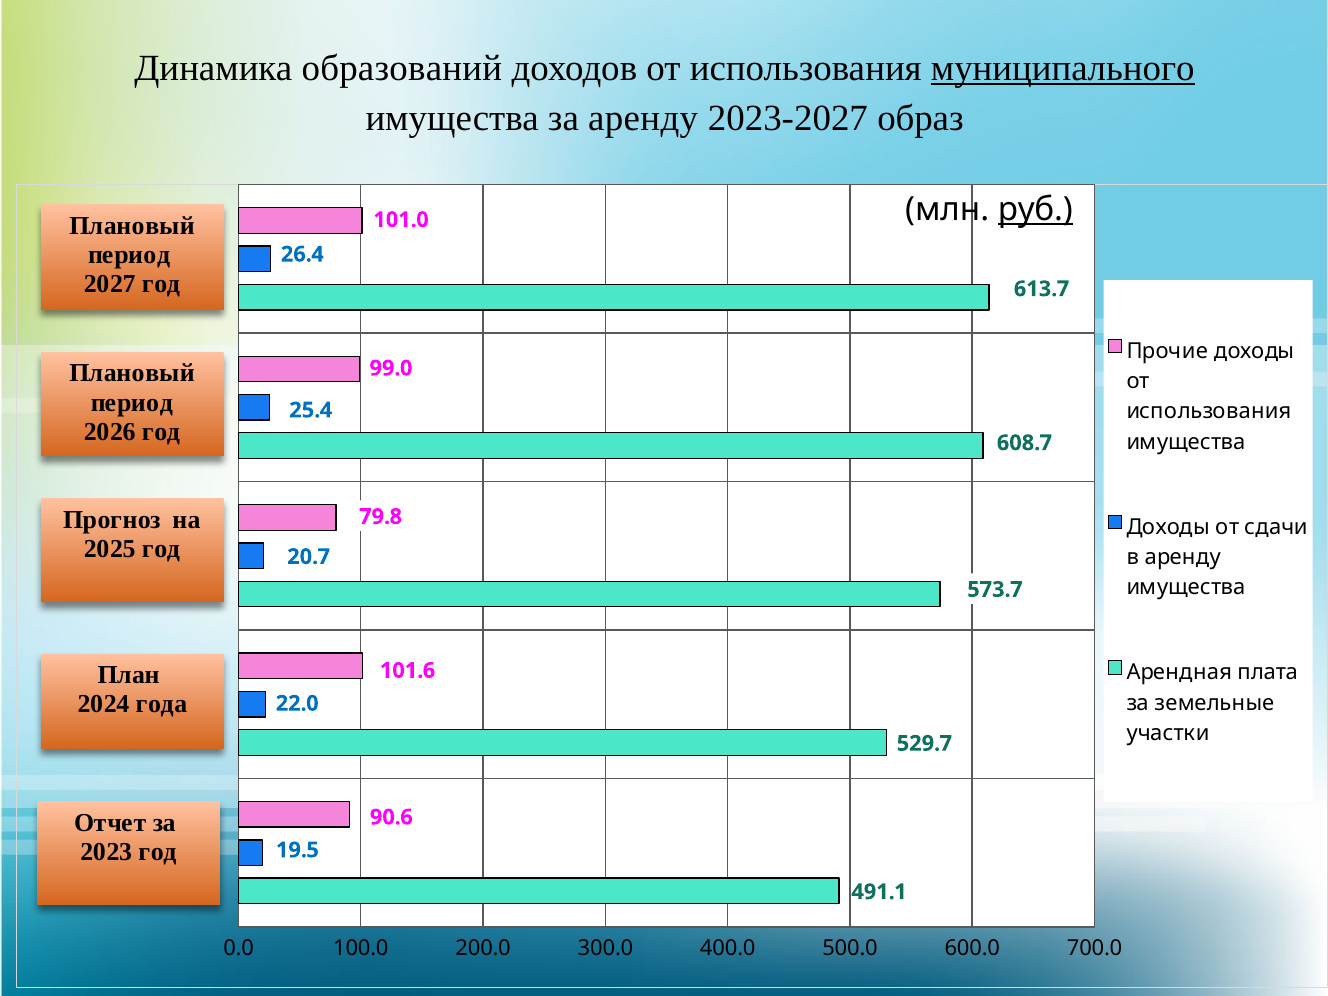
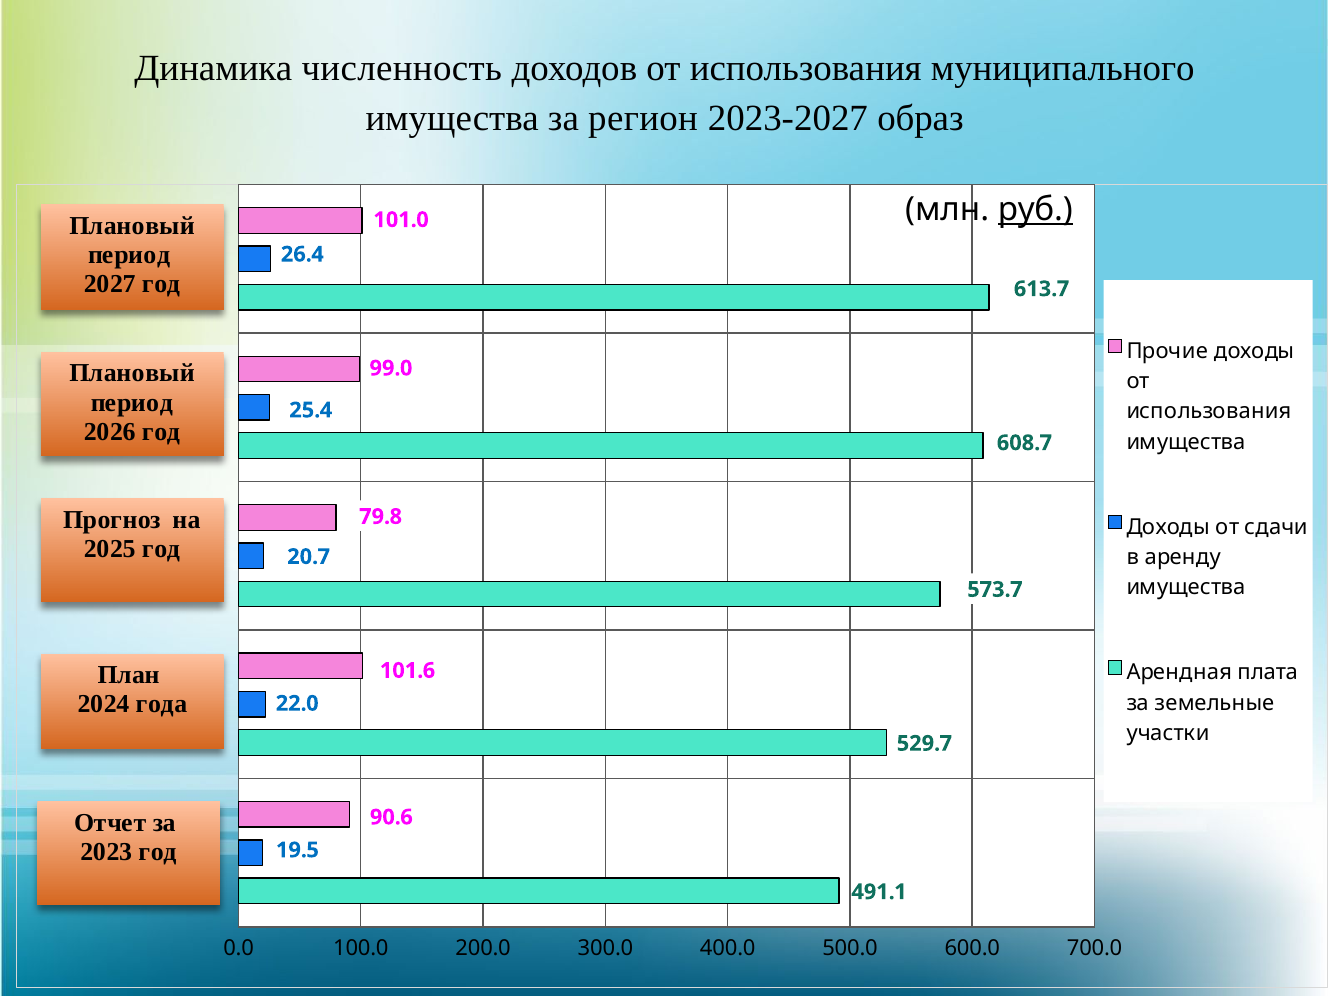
образований: образований -> численность (402, 68)
муниципального underline: present -> none (1063, 68)
за аренду: аренду -> регион (643, 119)
